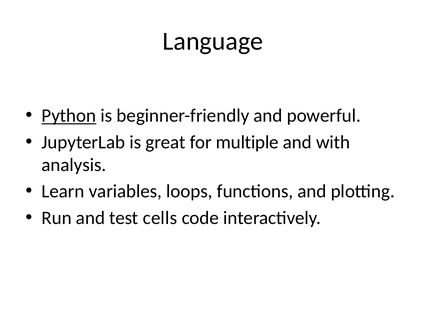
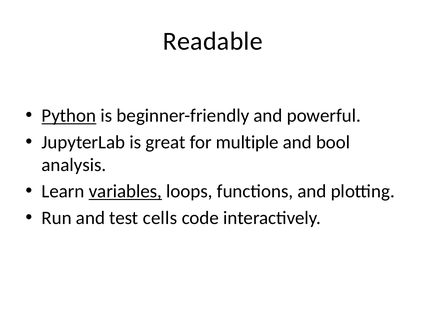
Language: Language -> Readable (213, 41)
with: with -> bool (333, 142)
variables underline: none -> present (125, 192)
